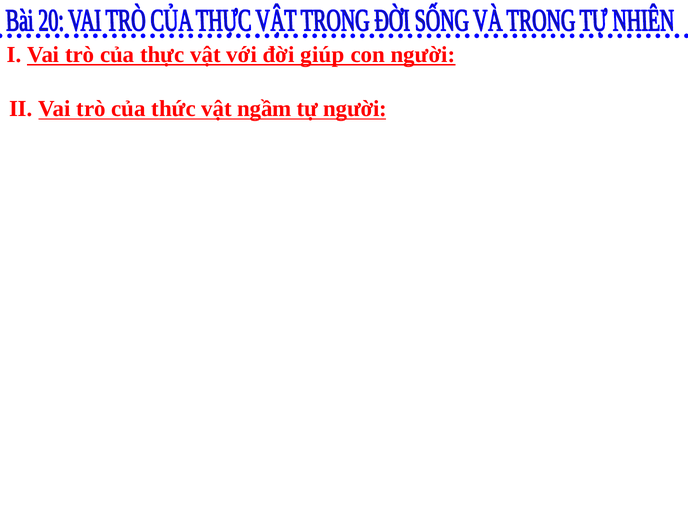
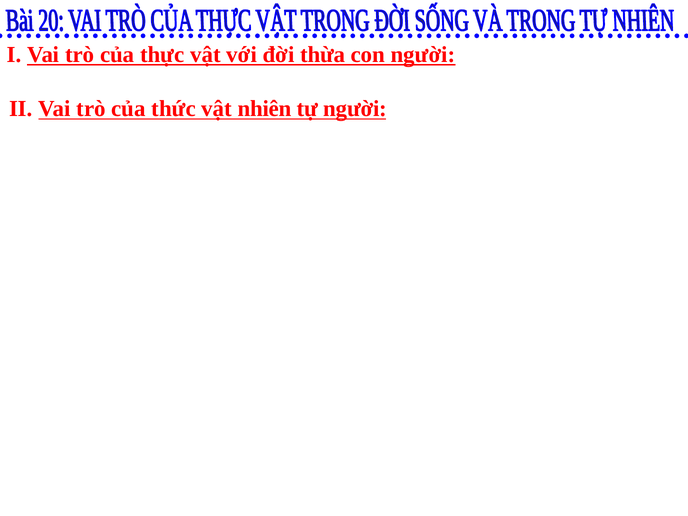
giúp: giúp -> thừa (323, 55)
ngầm: ngầm -> nhiên (264, 109)
